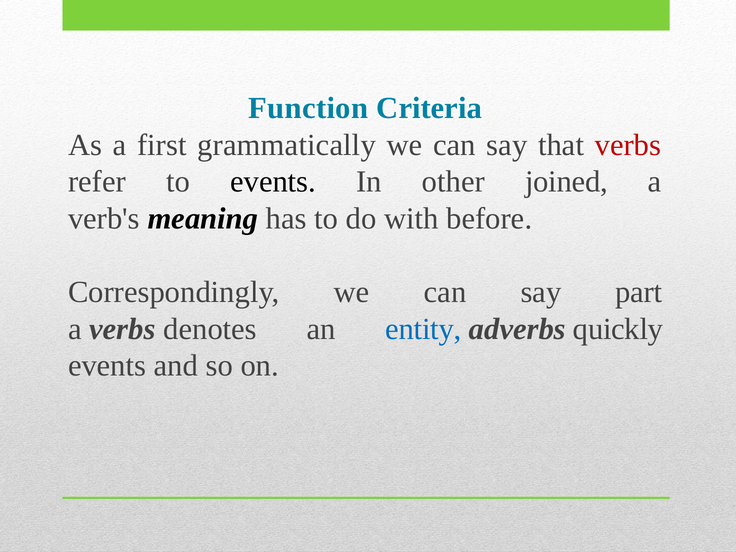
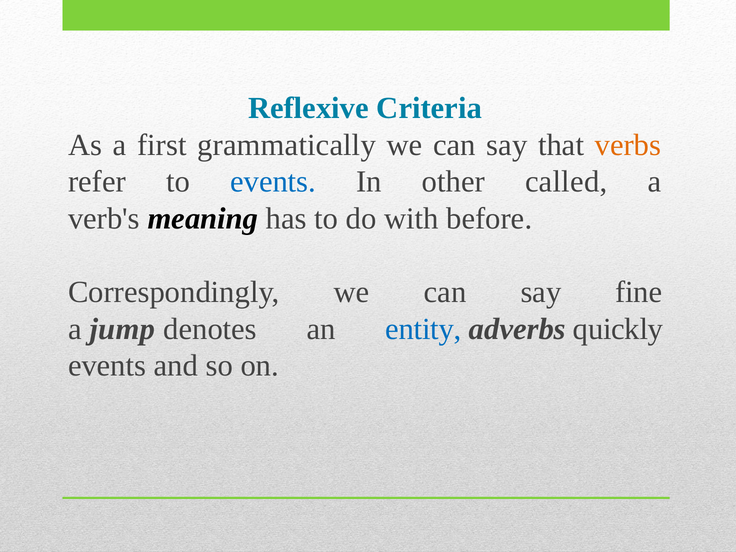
Function: Function -> Reflexive (308, 108)
verbs colour: red -> orange (628, 145)
events colour: black -> blue (273, 182)
joined: joined -> called (566, 182)
part: part -> fine (639, 292)
a verbs: verbs -> jump (122, 329)
